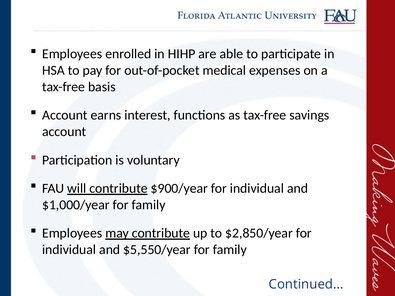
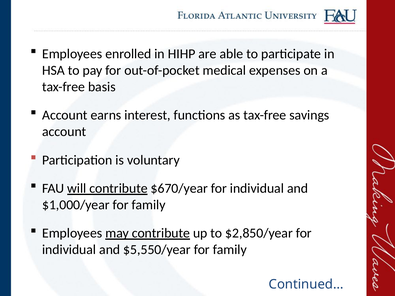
$900/year: $900/year -> $670/year (179, 189)
